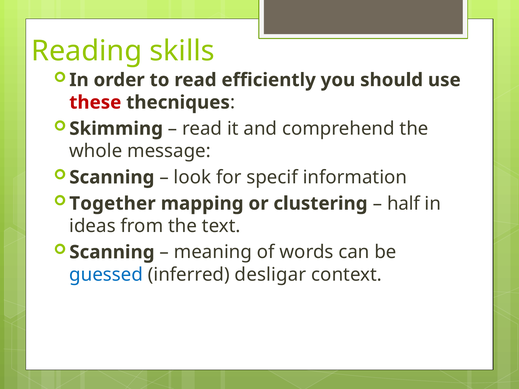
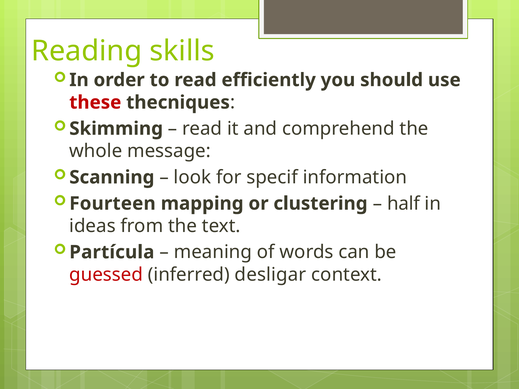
Together: Together -> Fourteen (112, 204)
Scanning: Scanning -> Partícula (112, 252)
guessed colour: blue -> red (106, 275)
